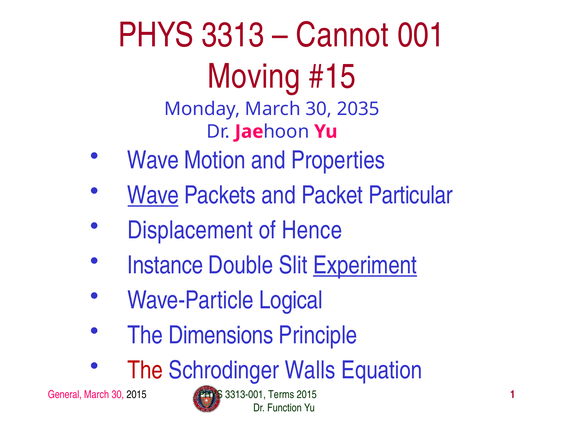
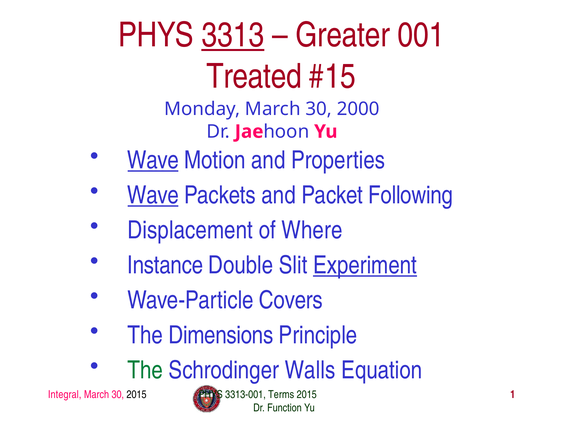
3313 underline: none -> present (233, 35)
Cannot: Cannot -> Greater (343, 35)
Moving: Moving -> Treated (254, 76)
2035: 2035 -> 2000 (358, 109)
Wave underline: none -> present (153, 160)
Particular: Particular -> Following (411, 195)
Hence: Hence -> Where (312, 230)
Logical: Logical -> Covers (291, 300)
The colour: red -> green (145, 371)
General: General -> Integral (65, 395)
